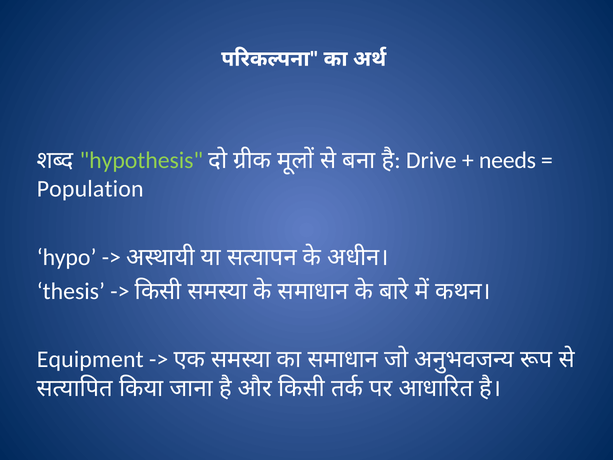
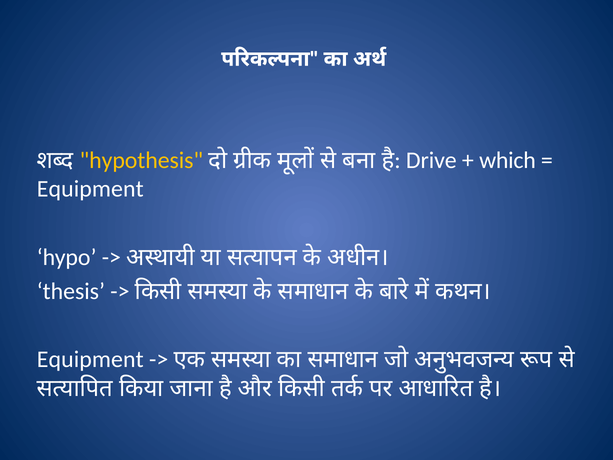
hypothesis colour: light green -> yellow (141, 160)
needs: needs -> which (507, 160)
Population: Population -> Equipment (90, 189)
